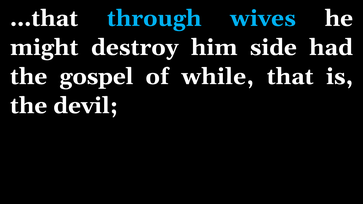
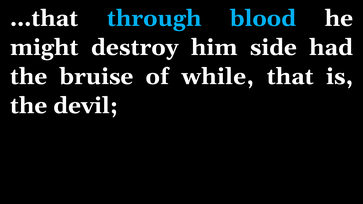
wives: wives -> blood (263, 18)
gospel: gospel -> bruise (96, 77)
